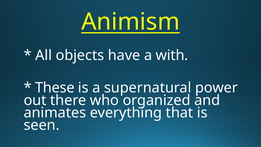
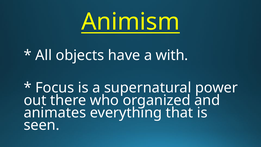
These: These -> Focus (55, 88)
